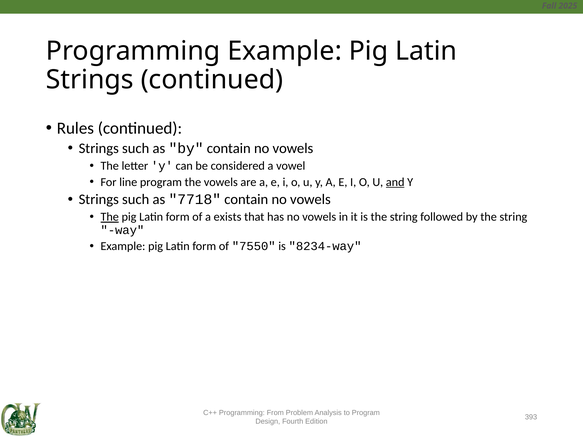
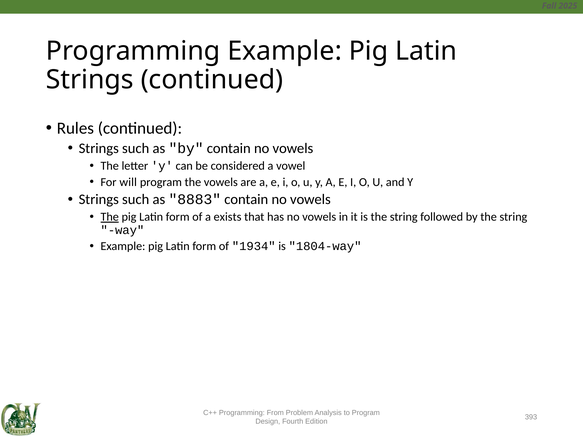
line: line -> will (128, 182)
and underline: present -> none (395, 182)
7718: 7718 -> 8883 (195, 200)
7550: 7550 -> 1934 (254, 246)
8234-way: 8234-way -> 1804-way (325, 246)
